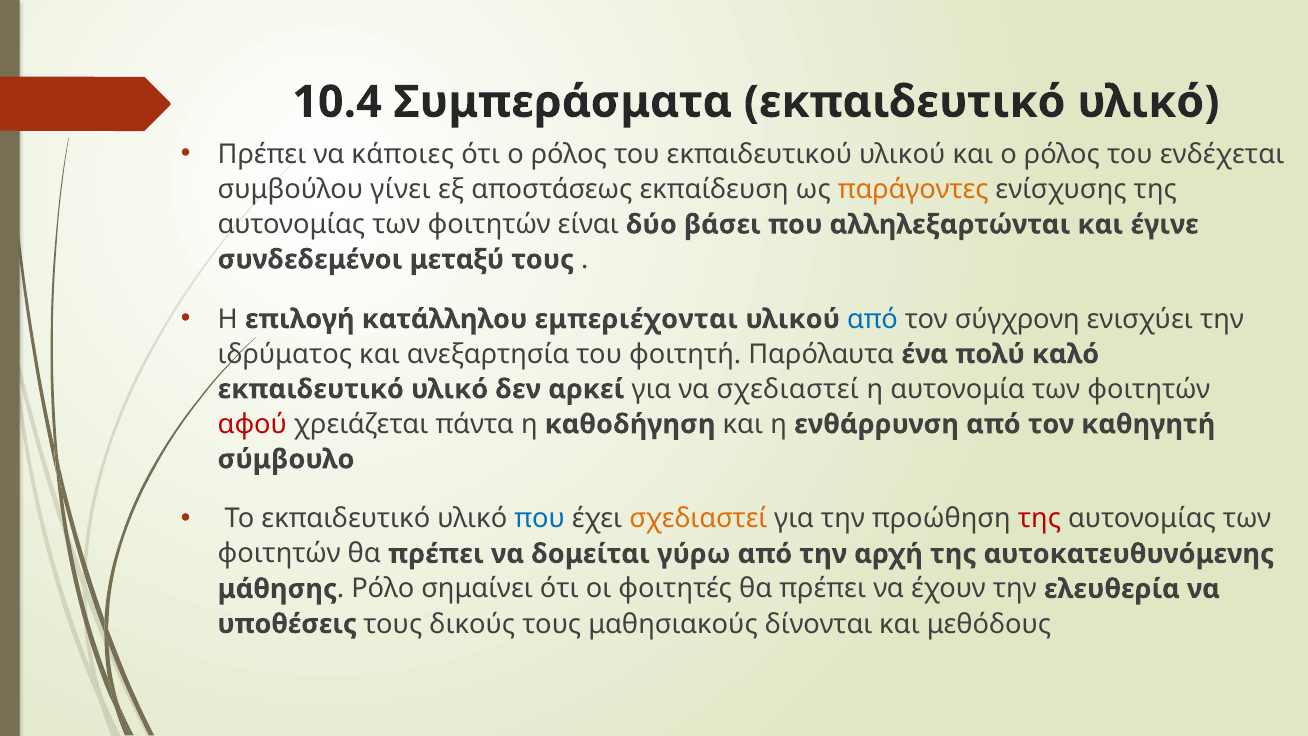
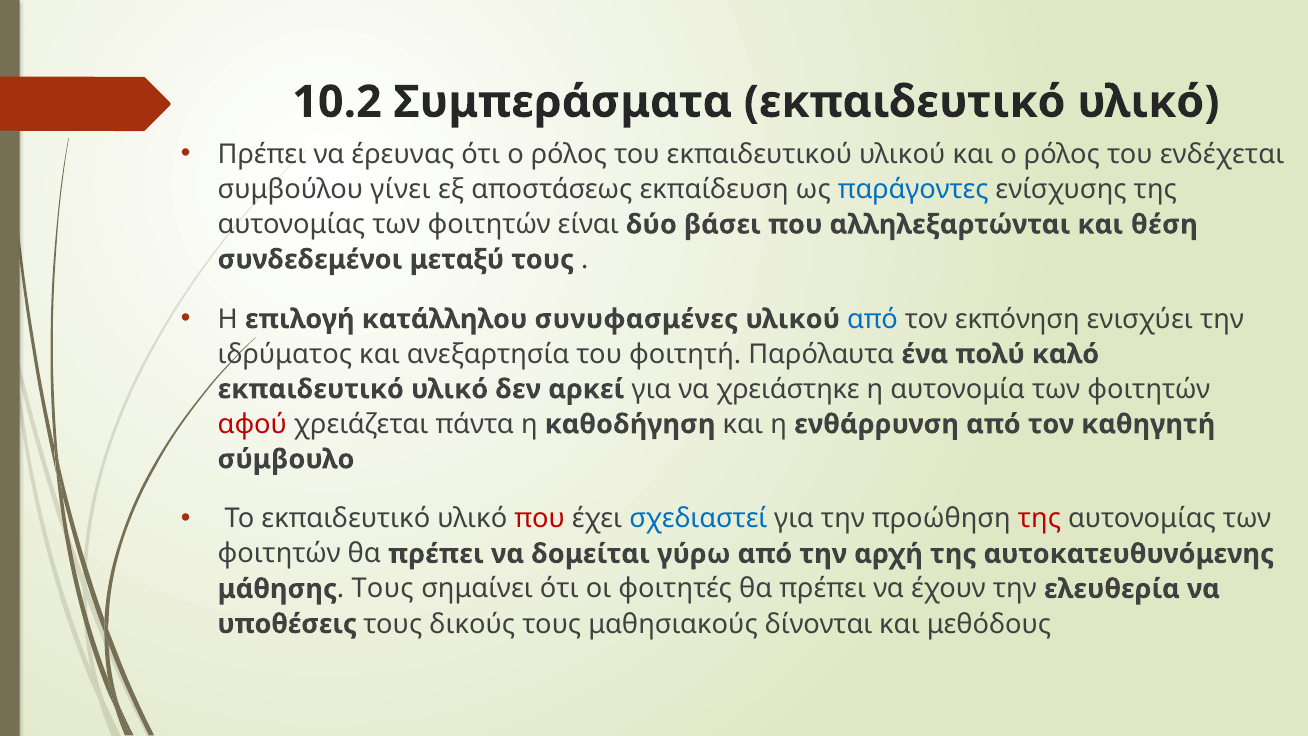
10.4: 10.4 -> 10.2 (337, 102)
κάποιες: κάποιες -> έρευνας (403, 154)
παράγοντες colour: orange -> blue (913, 189)
έγινε: έγινε -> θέση (1164, 224)
εμπεριέχονται: εμπεριέχονται -> συνυφασμένες (636, 319)
σύγχρονη: σύγχρονη -> εκπόνηση (1017, 319)
να σχεδιαστεί: σχεδιαστεί -> χρειάστηκε (788, 389)
που colour: blue -> red (540, 519)
σχεδιαστεί colour: orange -> blue (698, 519)
Ρόλο: Ρόλο -> Τους (383, 589)
